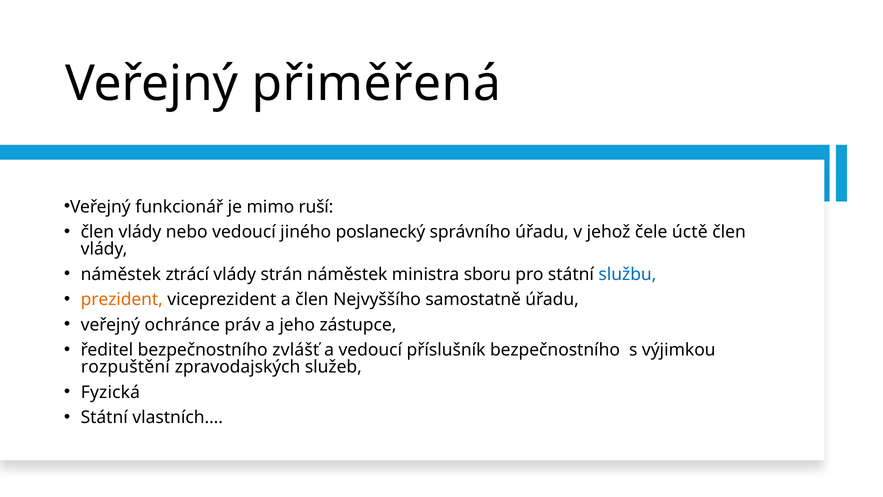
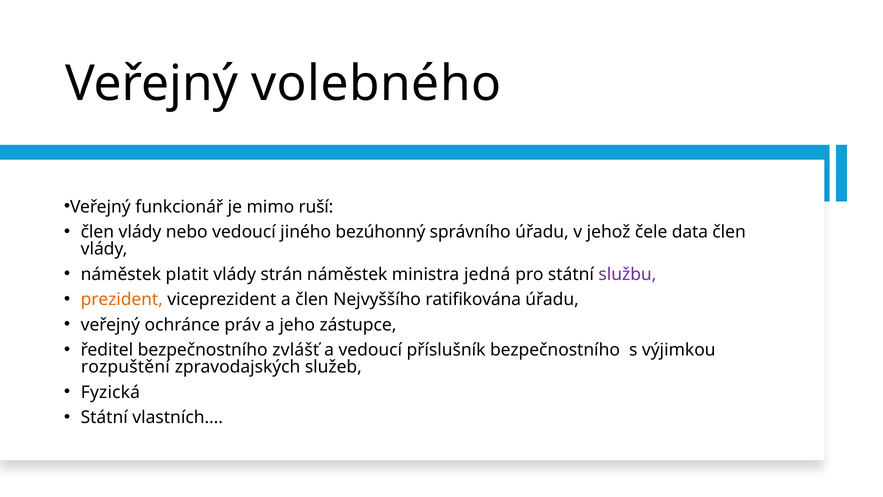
přiměřená: přiměřená -> volebného (376, 84)
poslanecký: poslanecký -> bezúhonný (380, 232)
úctě: úctě -> data (690, 232)
ztrácí: ztrácí -> platit (187, 274)
sboru: sboru -> jedná (487, 274)
službu colour: blue -> purple (627, 274)
samostatně: samostatně -> ratifikována (473, 299)
